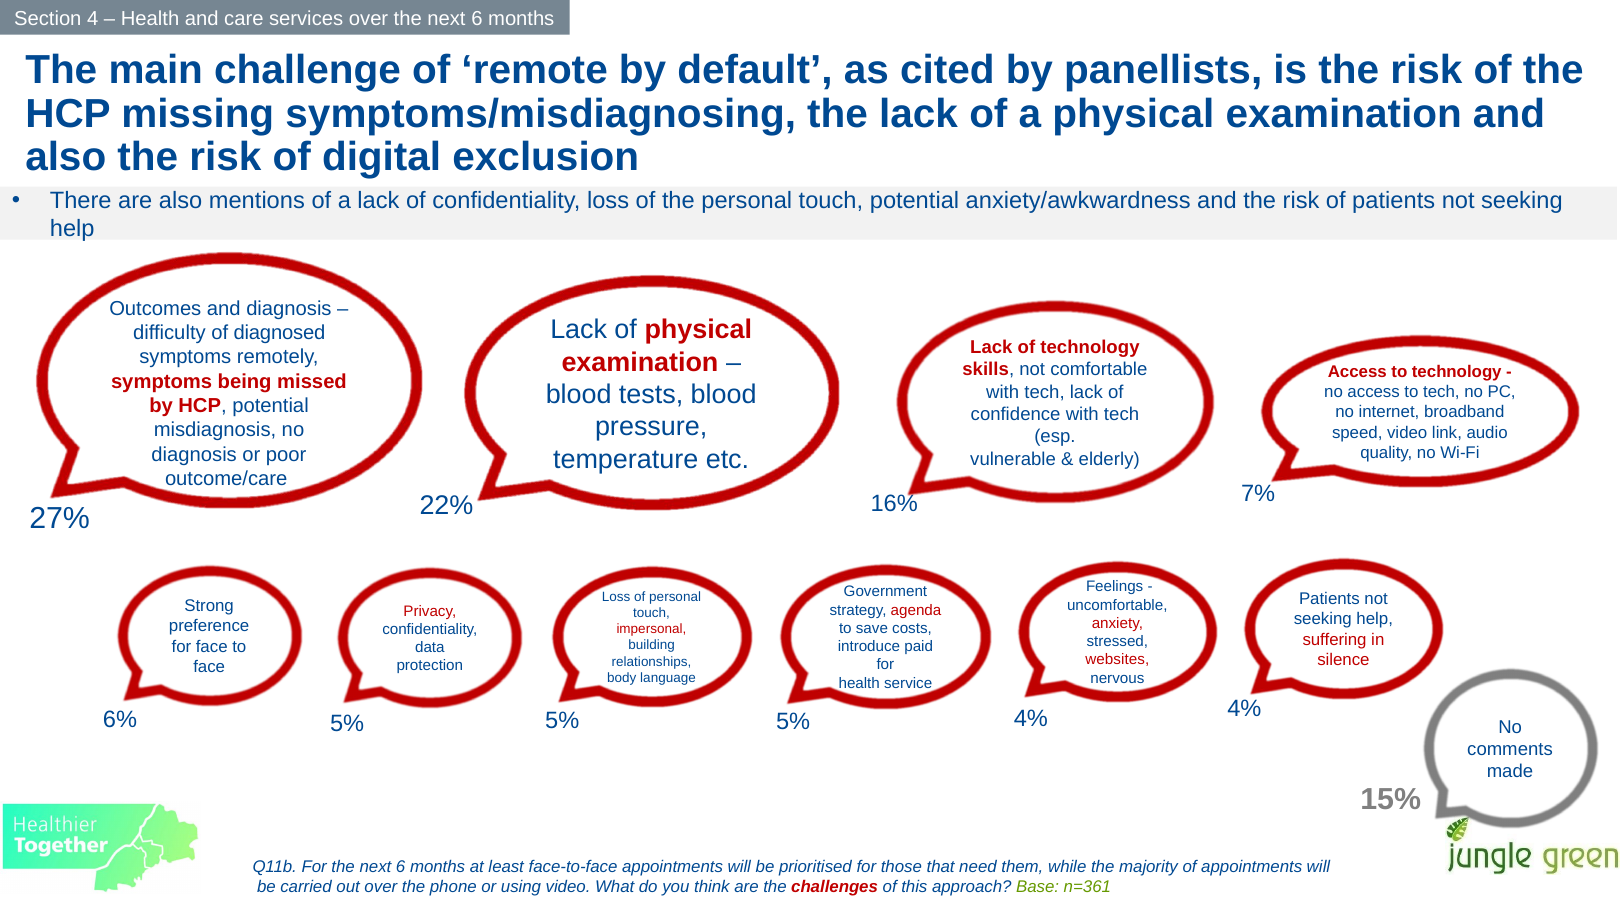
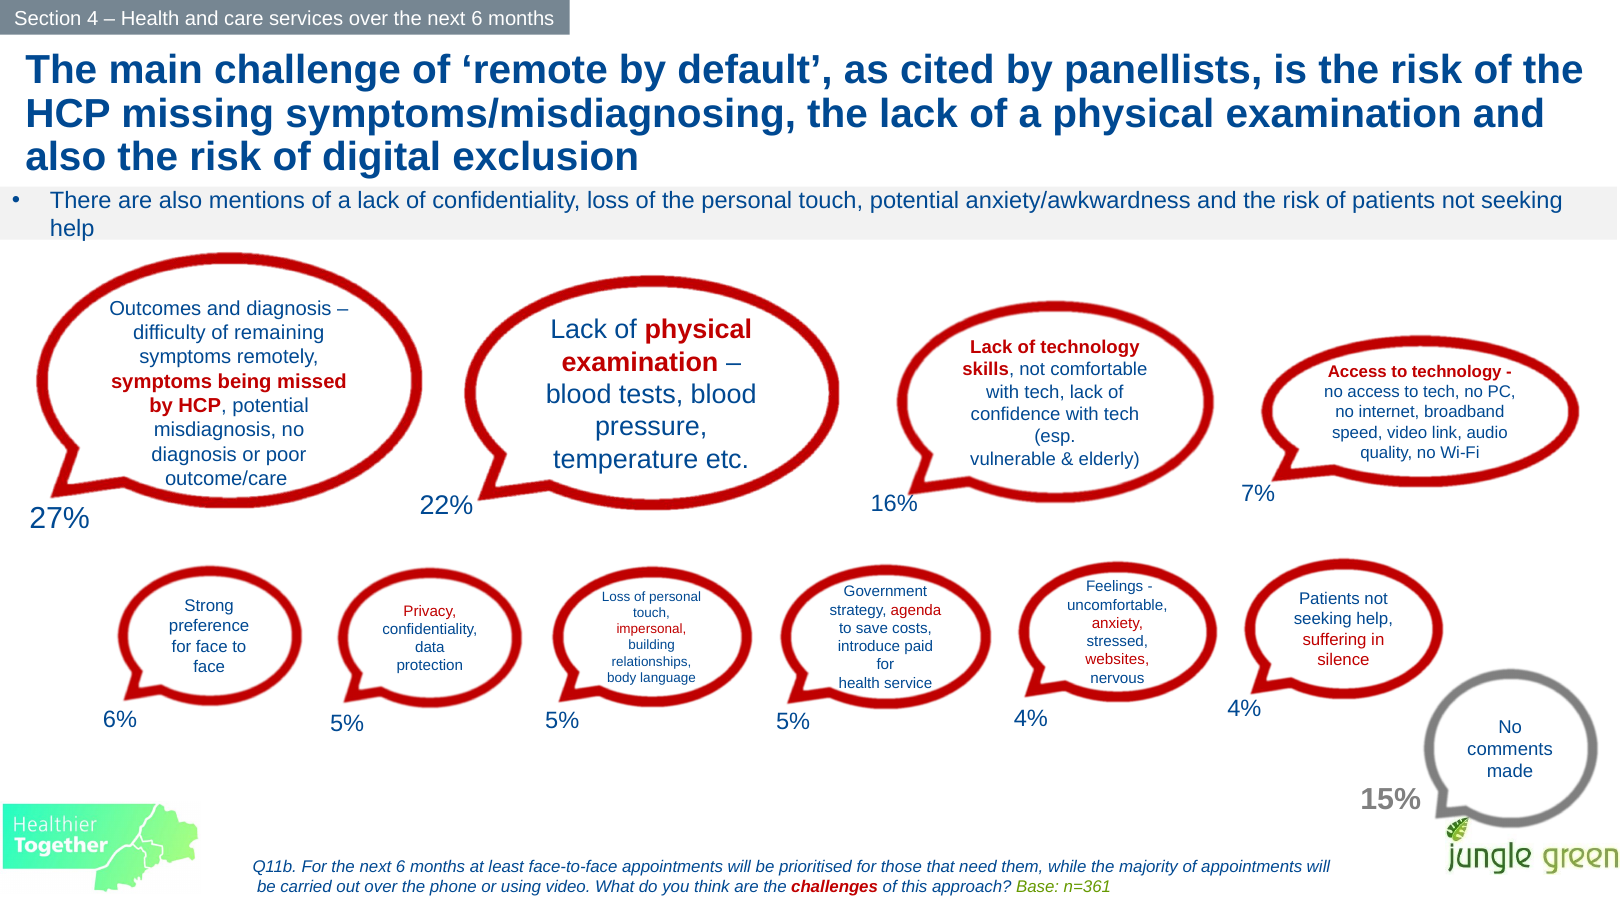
diagnosed: diagnosed -> remaining (279, 333)
